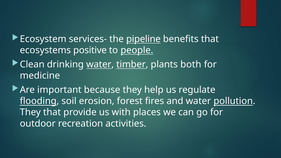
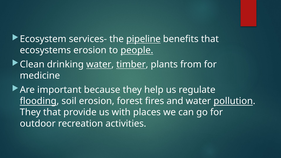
ecosystems positive: positive -> erosion (90, 50)
both: both -> from (191, 64)
